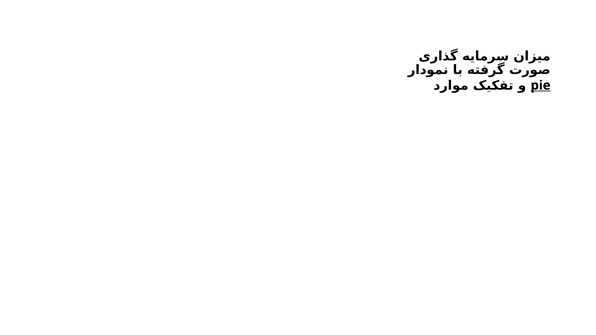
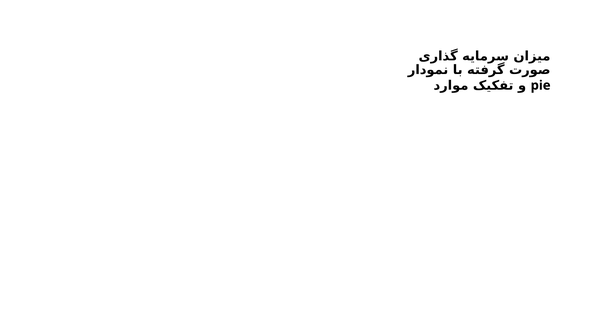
pie underline: present -> none (541, 85)
